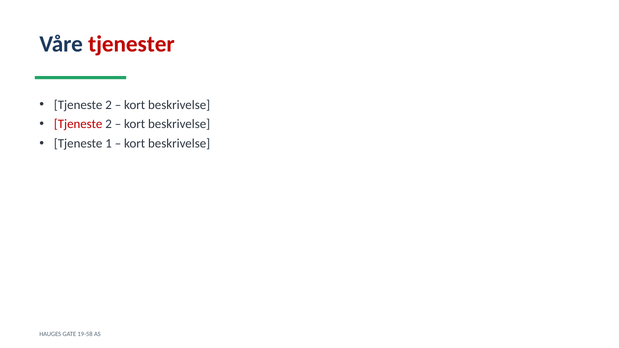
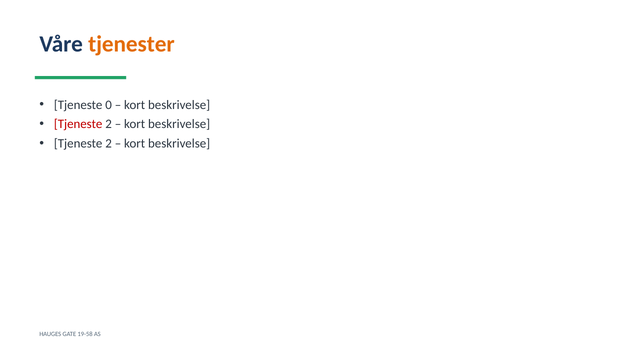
tjenester colour: red -> orange (131, 44)
2: 2 -> 0 (109, 105)
1: 1 -> 2 (109, 144)
